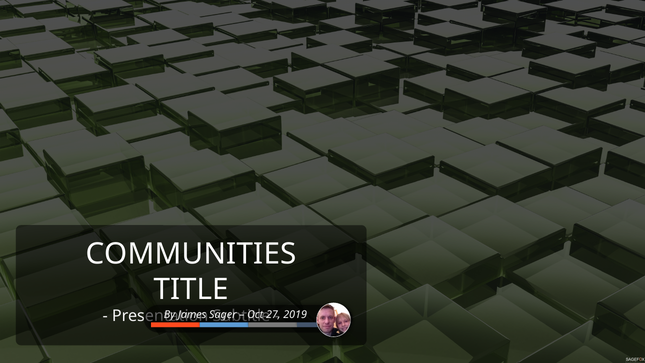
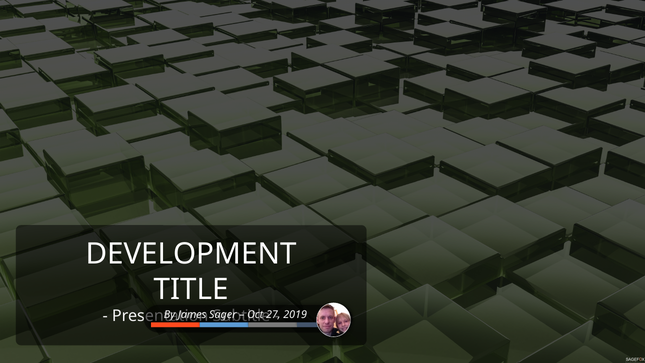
COMMUNITIES: COMMUNITIES -> DEVELOPMENT (191, 254)
